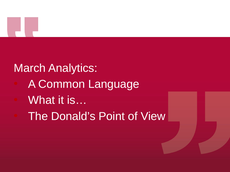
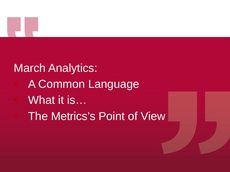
Donald’s: Donald’s -> Metrics’s (73, 117)
